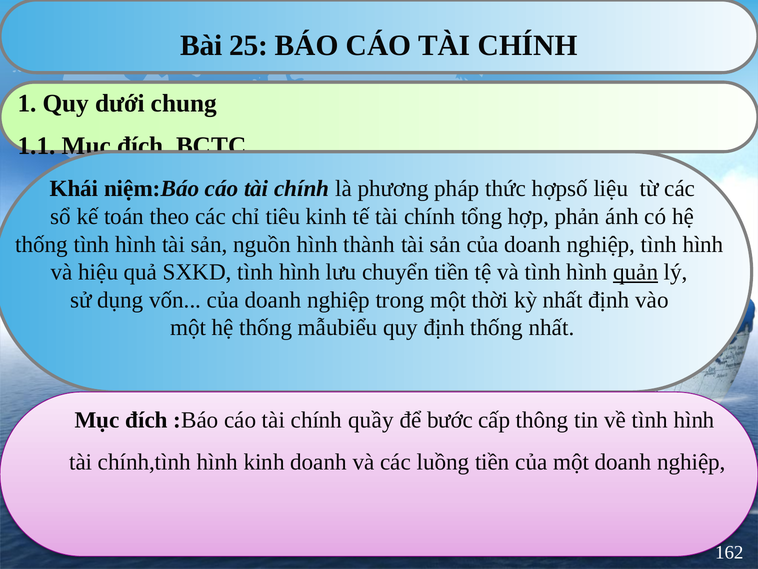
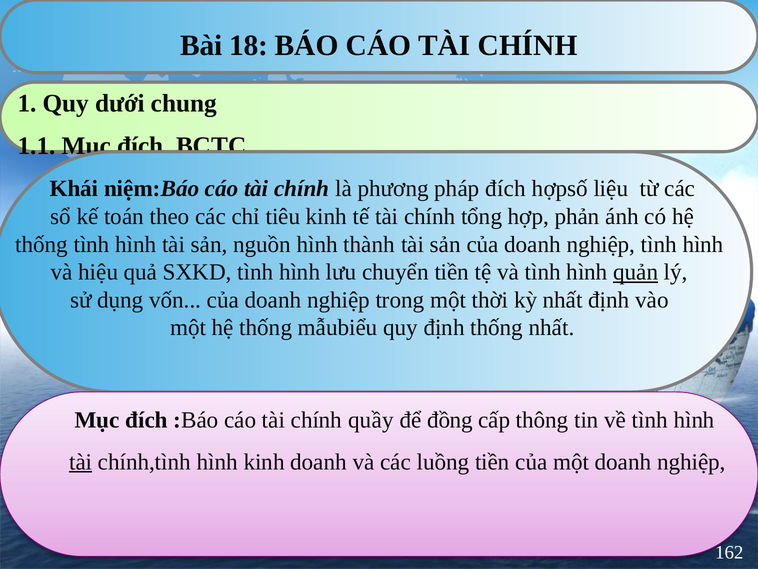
25: 25 -> 18 (249, 45)
pháp thức: thức -> đích (506, 189)
bước: bước -> đồng (450, 420)
tài underline: none -> present (81, 461)
